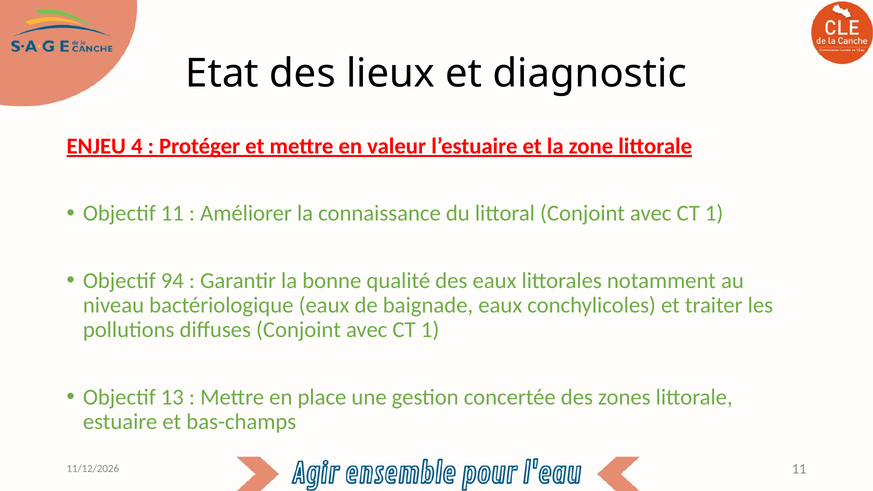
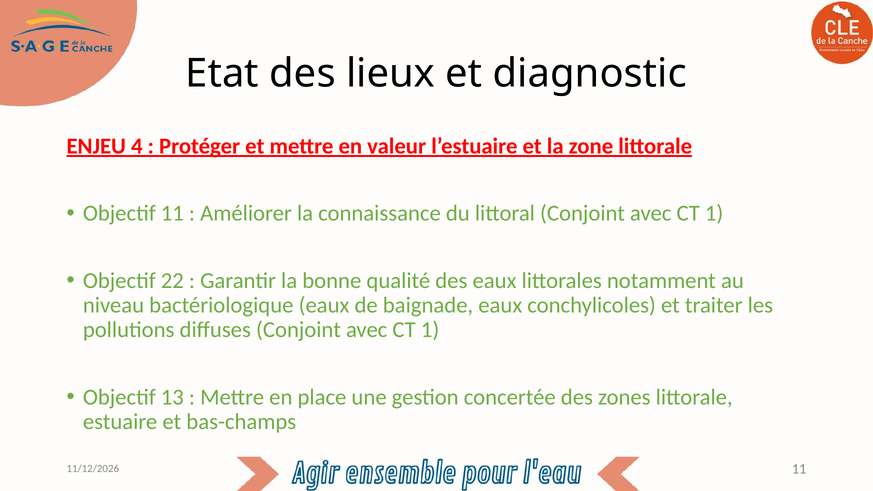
94: 94 -> 22 (172, 281)
